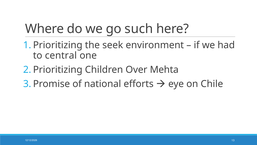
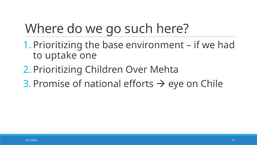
seek: seek -> base (113, 45)
central: central -> uptake (61, 55)
